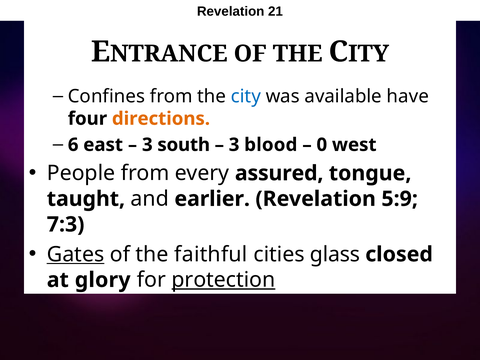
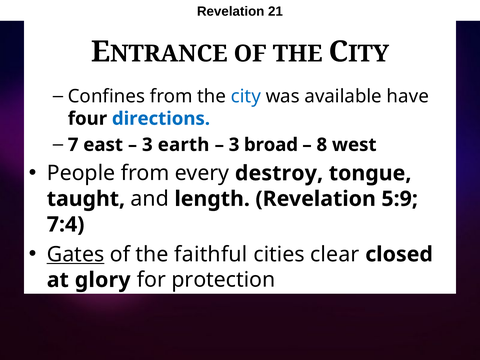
directions colour: orange -> blue (161, 119)
6: 6 -> 7 (73, 145)
south: south -> earth (184, 145)
blood: blood -> broad (271, 145)
0: 0 -> 8 (322, 145)
assured: assured -> destroy (279, 173)
earlier: earlier -> length (212, 199)
7:3: 7:3 -> 7:4 (66, 224)
glass: glass -> clear (335, 254)
protection underline: present -> none (223, 280)
